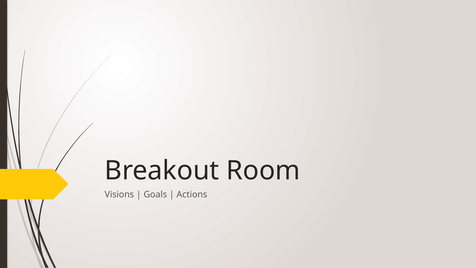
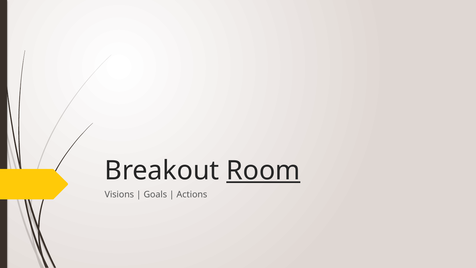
Room underline: none -> present (263, 171)
